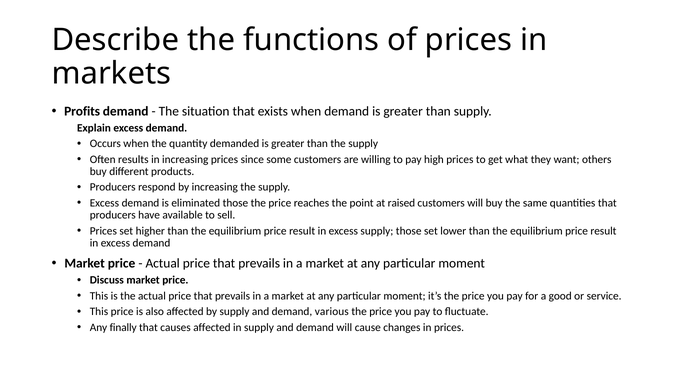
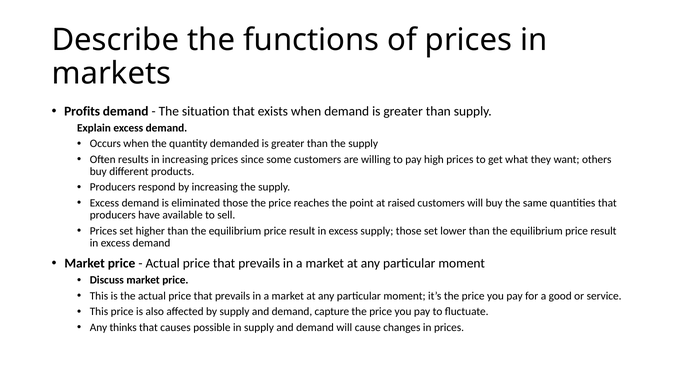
various: various -> capture (332, 312)
finally: finally -> thinks (123, 328)
causes affected: affected -> possible (212, 328)
